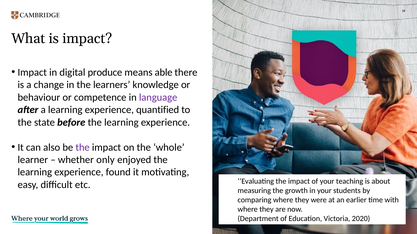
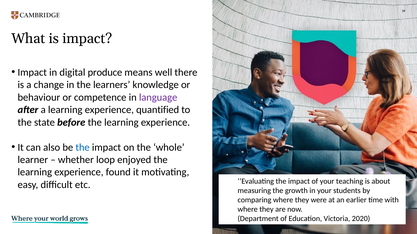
able: able -> well (164, 73)
the colour: purple -> blue (83, 148)
only: only -> loop (106, 160)
